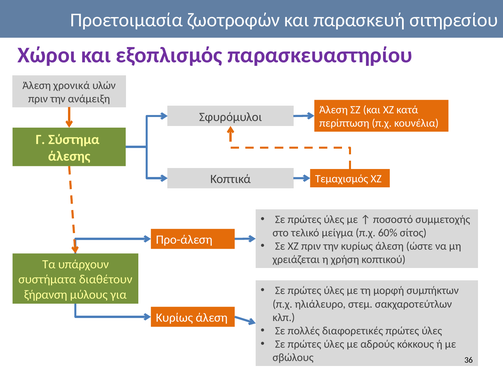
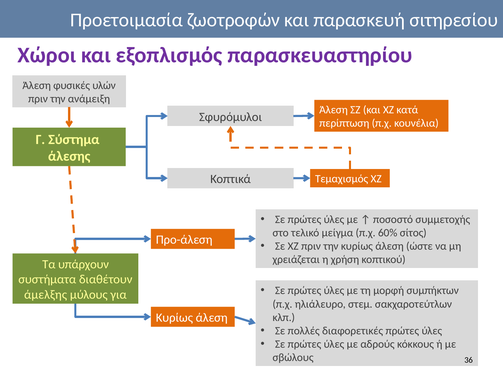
χρονικά: χρονικά -> φυσικές (72, 85)
ξήρανση: ξήρανση -> άμελξης (46, 295)
